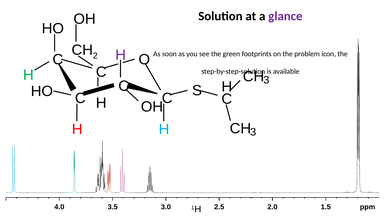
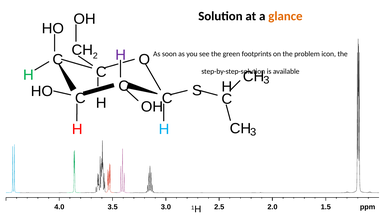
glance colour: purple -> orange (285, 16)
